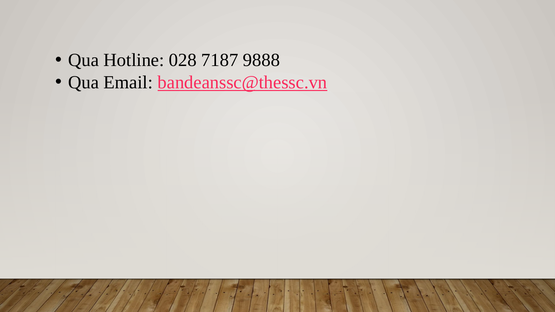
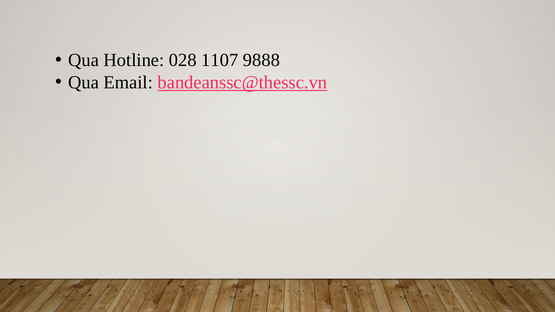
7187: 7187 -> 1107 (220, 60)
